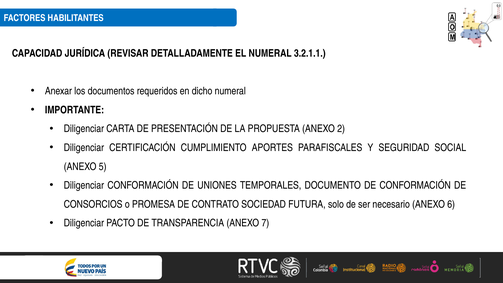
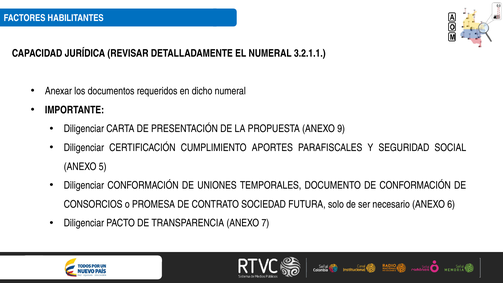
2: 2 -> 9 (341, 129)
